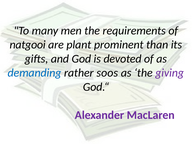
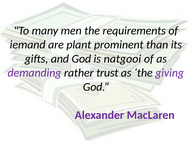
natgooi: natgooi -> iemand (28, 45)
devoted: devoted -> natgooi (122, 59)
demanding colour: blue -> purple (35, 73)
soos: soos -> trust (107, 73)
